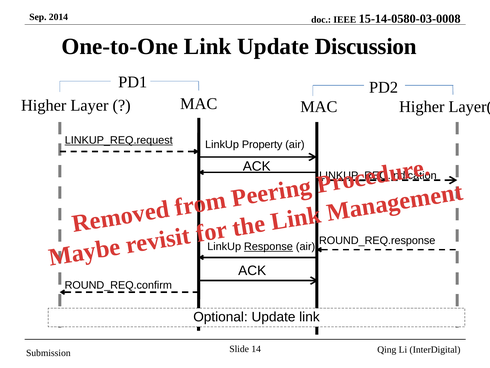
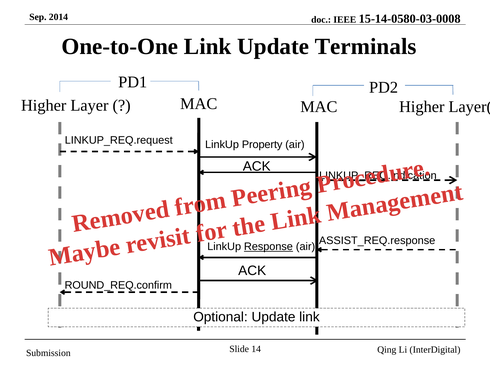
Discussion: Discussion -> Terminals (366, 47)
LINKUP_REQ.request underline: present -> none (119, 140)
ROUND_REQ.response: ROUND_REQ.response -> ASSIST_REQ.response (377, 240)
